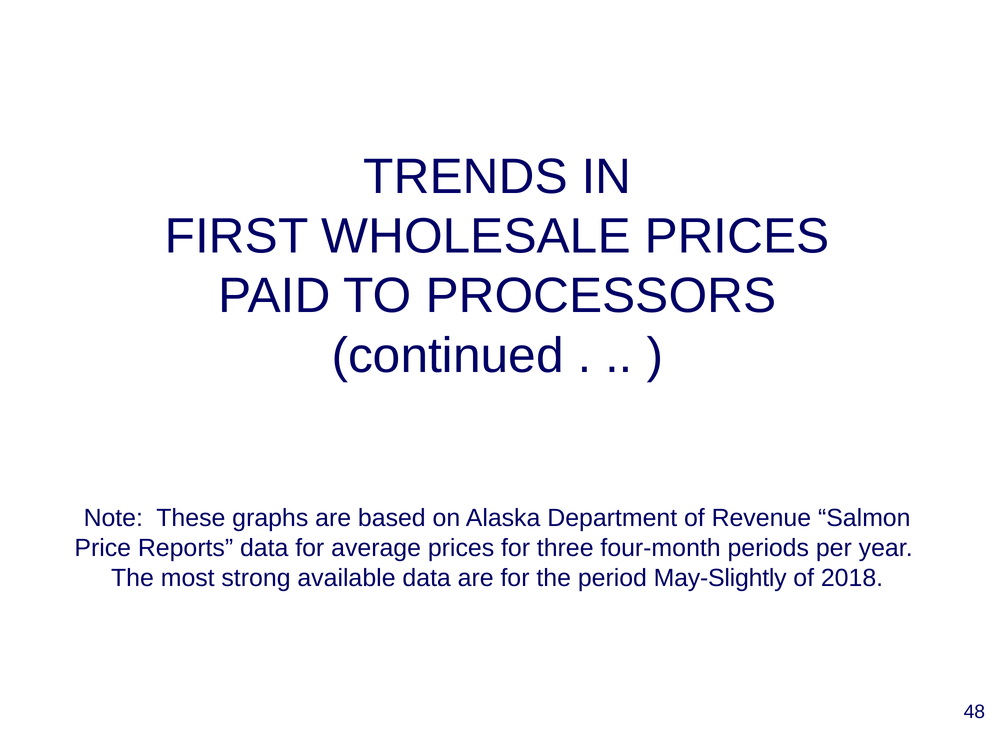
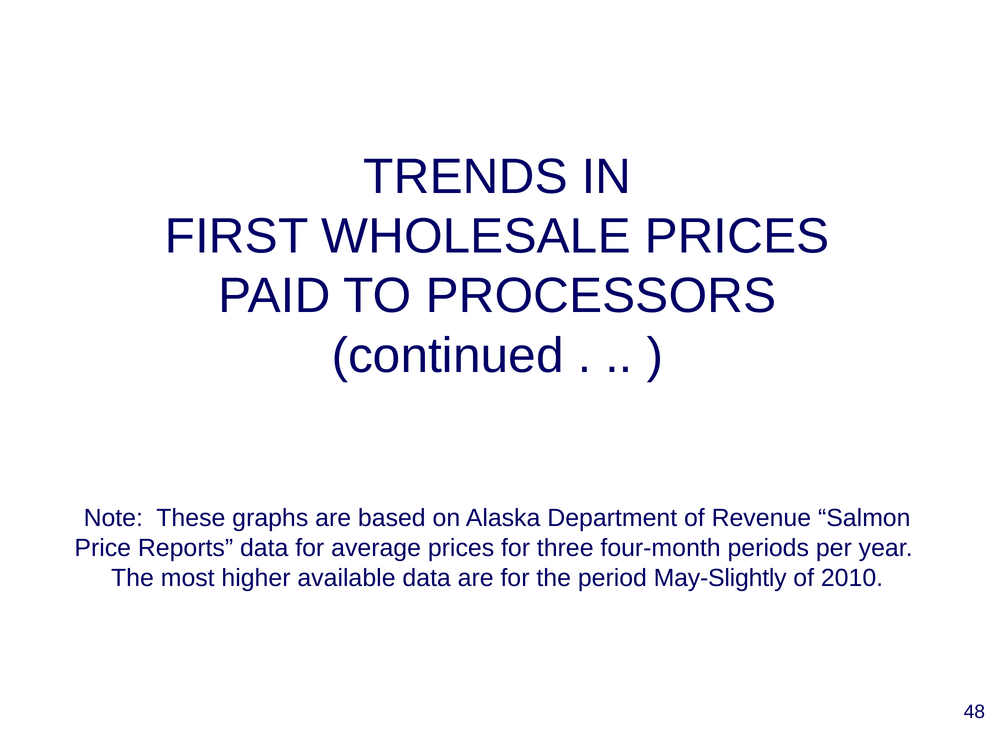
strong: strong -> higher (256, 578)
2018: 2018 -> 2010 (852, 578)
